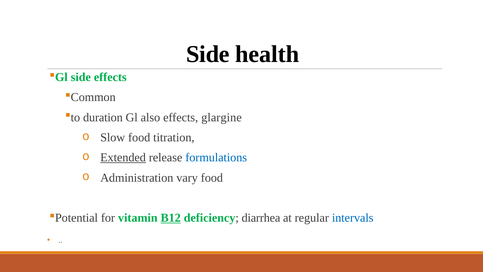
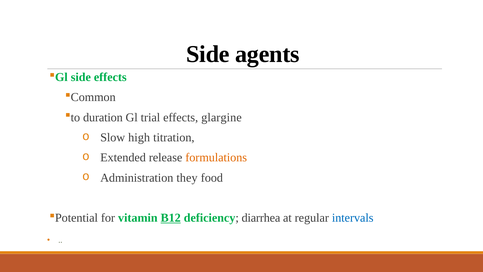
health: health -> agents (267, 54)
also: also -> trial (150, 117)
Slow food: food -> high (139, 137)
Extended underline: present -> none (123, 157)
formulations colour: blue -> orange (216, 157)
vary: vary -> they (187, 177)
